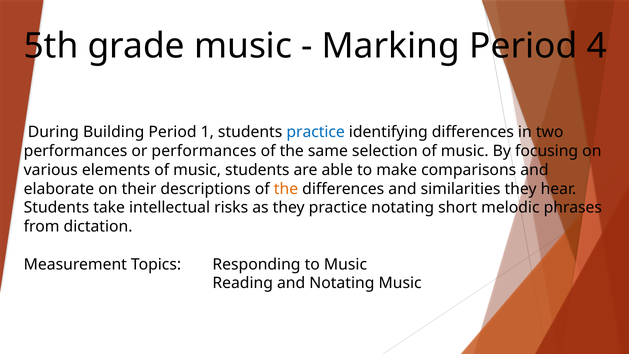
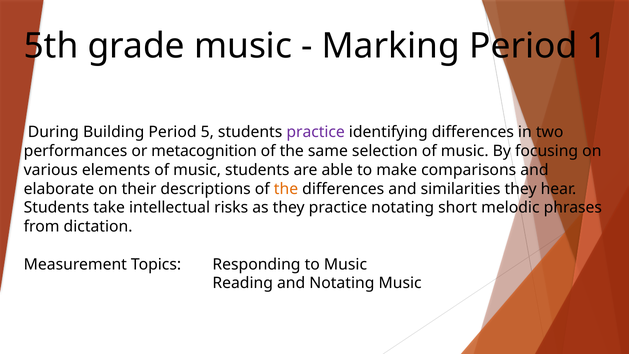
4: 4 -> 1 (597, 46)
1: 1 -> 5 (207, 132)
practice colour: blue -> purple (316, 132)
or performances: performances -> metacognition (204, 151)
